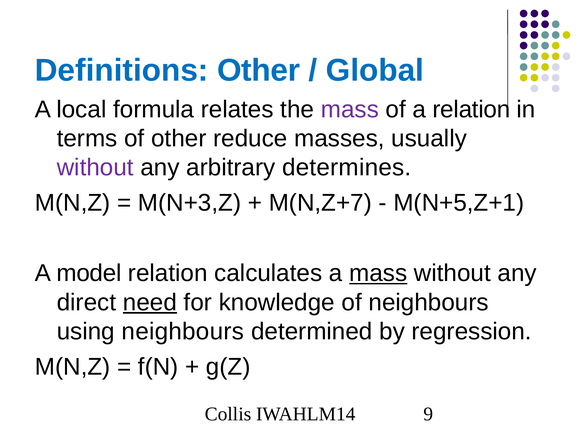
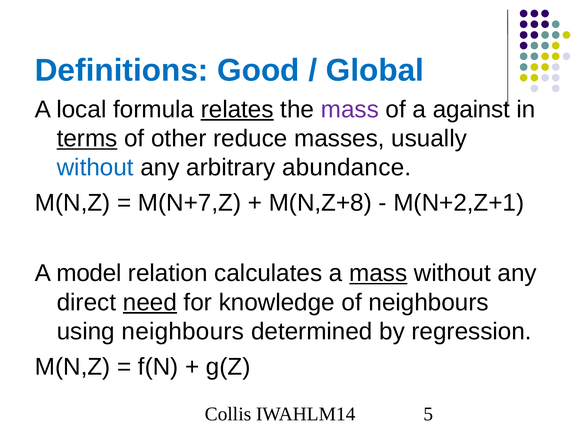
Definitions Other: Other -> Good (258, 71)
relates underline: none -> present (237, 109)
a relation: relation -> against (471, 109)
terms underline: none -> present (87, 139)
without colour: purple -> blue (95, 168)
determines: determines -> abundance (347, 168)
M(N+3,Z: M(N+3,Z -> M(N+7,Z (190, 203)
M(N,Z+7: M(N,Z+7 -> M(N,Z+8 (320, 203)
M(N+5,Z+1: M(N+5,Z+1 -> M(N+2,Z+1 (459, 203)
9: 9 -> 5 (428, 414)
